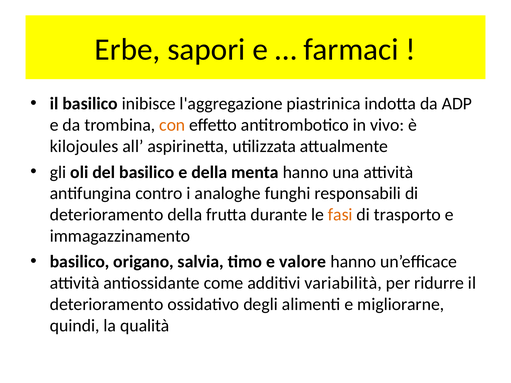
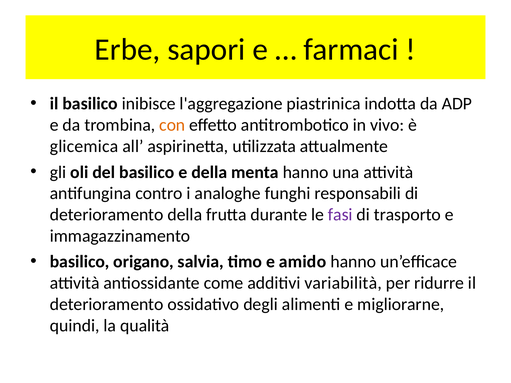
kilojoules: kilojoules -> glicemica (84, 146)
fasi colour: orange -> purple (340, 215)
valore: valore -> amido (303, 262)
